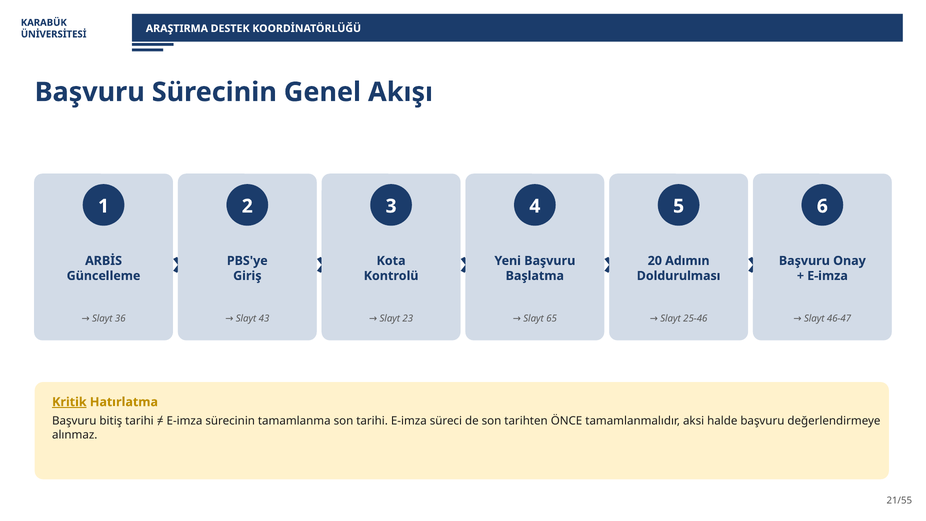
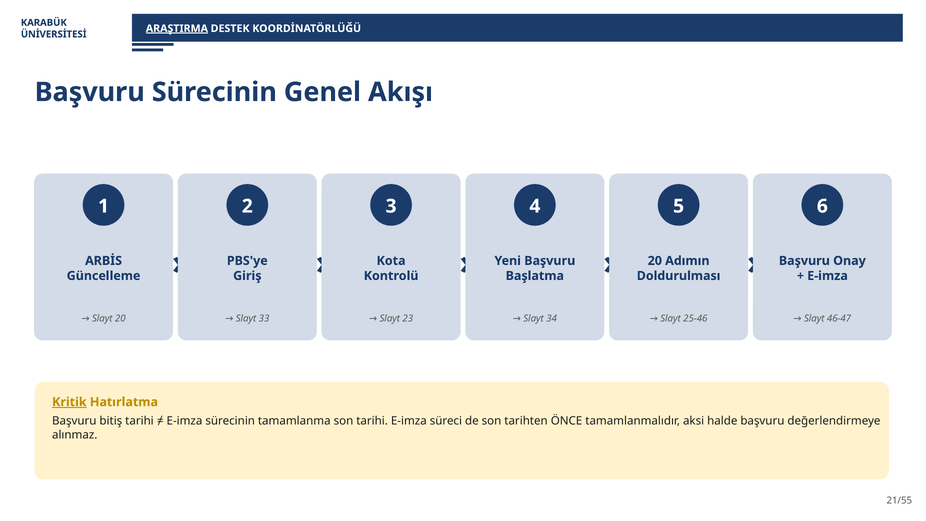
ARAŞTIRMA underline: none -> present (177, 28)
Slayt 36: 36 -> 20 (120, 318)
43: 43 -> 33 (264, 318)
65: 65 -> 34 (552, 318)
